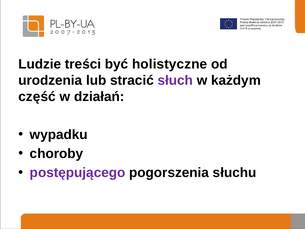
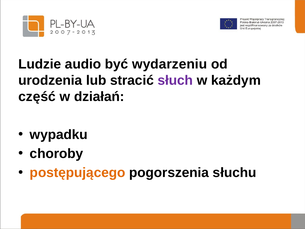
treści: treści -> audio (83, 64)
holistyczne: holistyczne -> wydarzeniu (170, 64)
postępującego colour: purple -> orange (78, 173)
